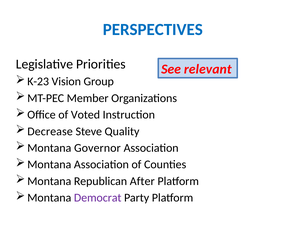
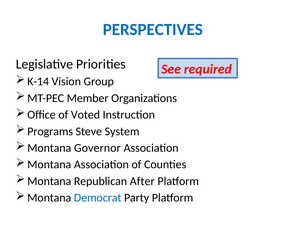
relevant: relevant -> required (208, 69)
K-23: K-23 -> K-14 (38, 82)
Decrease: Decrease -> Programs (50, 132)
Quality: Quality -> System (122, 132)
Democrat colour: purple -> blue (98, 198)
